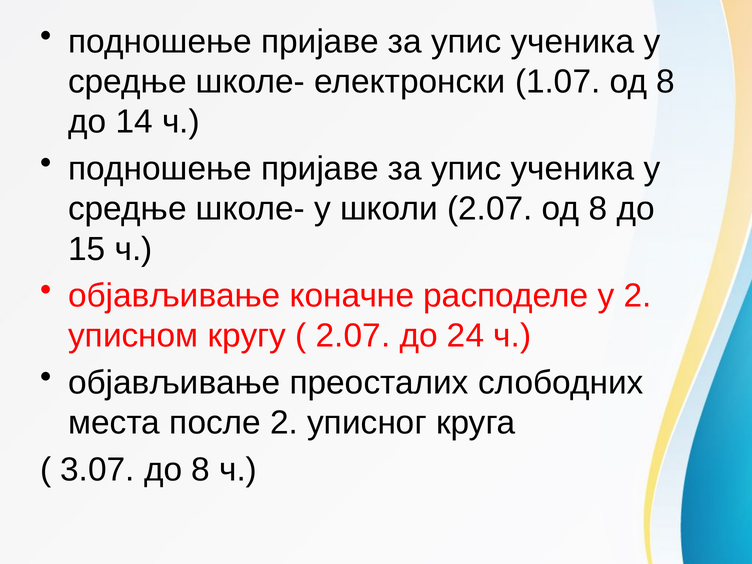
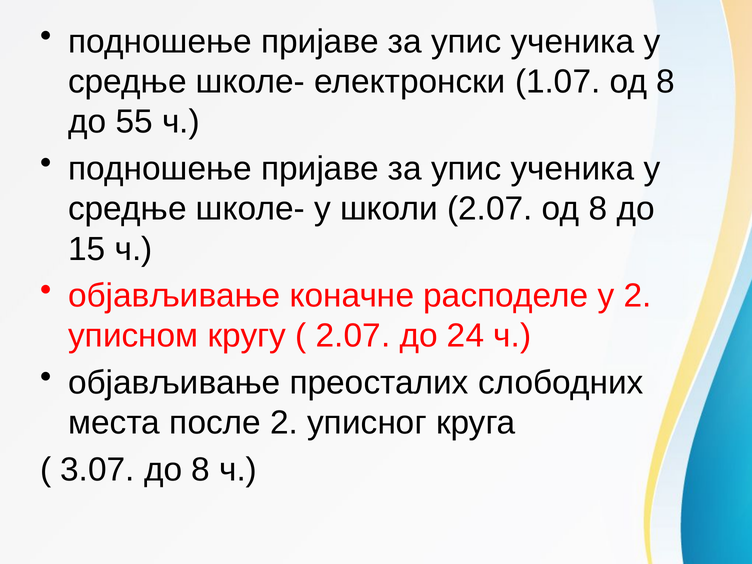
14: 14 -> 55 (134, 122)
